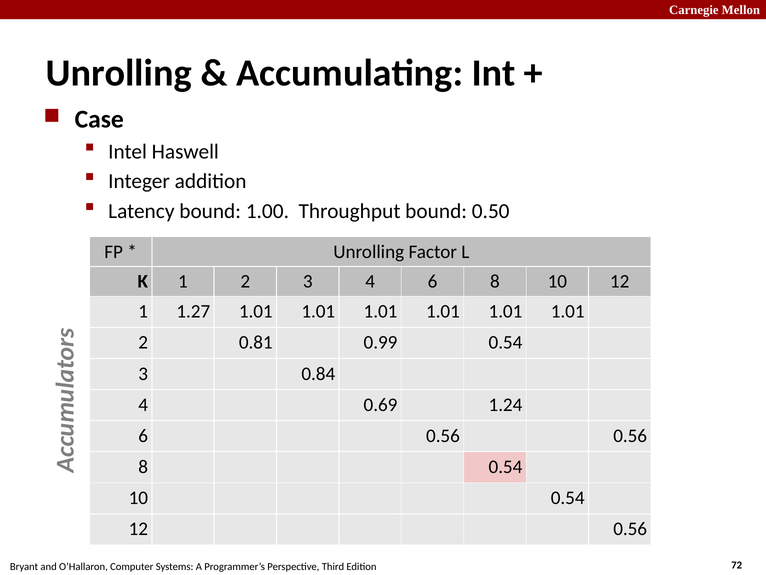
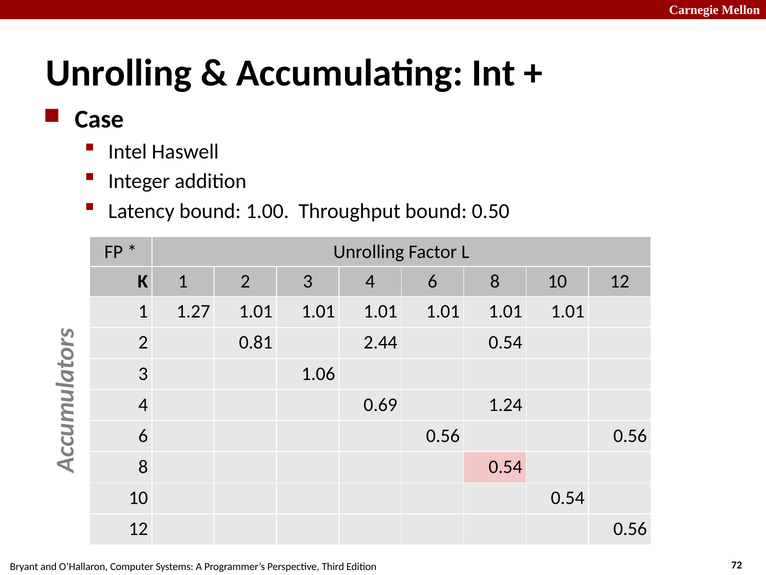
0.99: 0.99 -> 2.44 (381, 342)
0.84: 0.84 -> 1.06 (318, 373)
